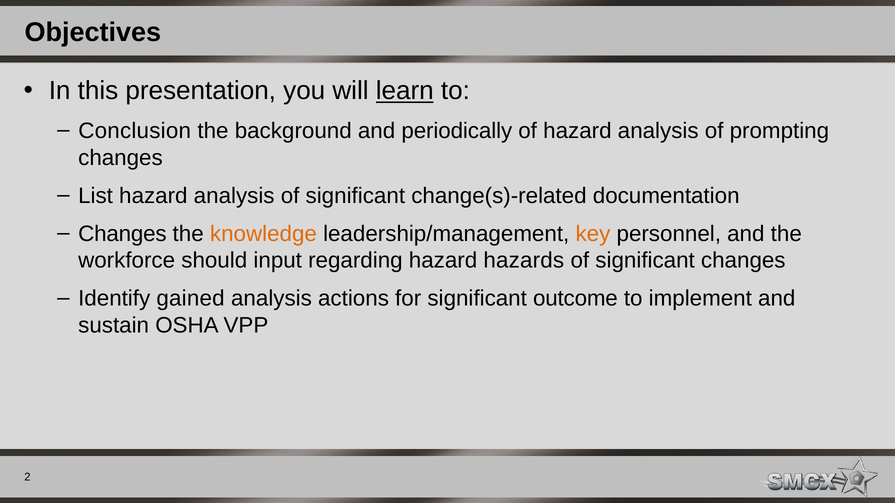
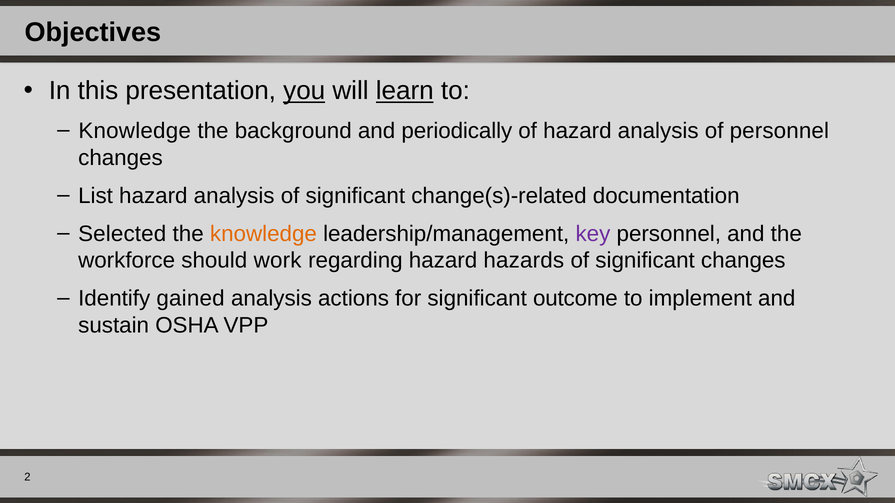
you underline: none -> present (304, 91)
Conclusion: Conclusion -> Knowledge (135, 131)
of prompting: prompting -> personnel (779, 131)
Changes: Changes -> Selected (122, 234)
key colour: orange -> purple (593, 234)
input: input -> work (278, 261)
